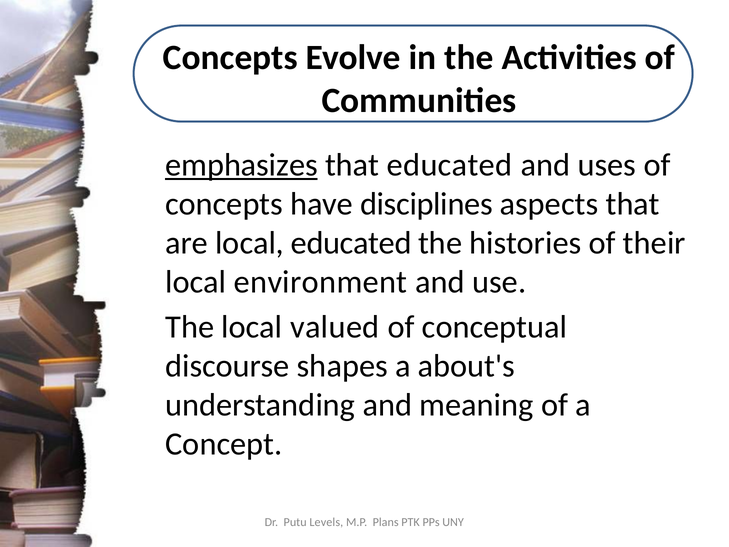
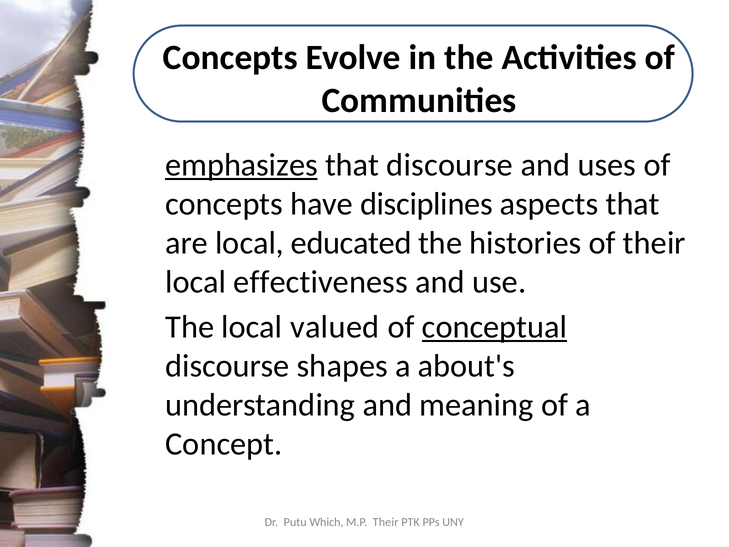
that educated: educated -> discourse (450, 165)
environment: environment -> effectiveness (321, 282)
conceptual underline: none -> present (494, 327)
Levels: Levels -> Which (326, 522)
M.P Plans: Plans -> Their (386, 522)
